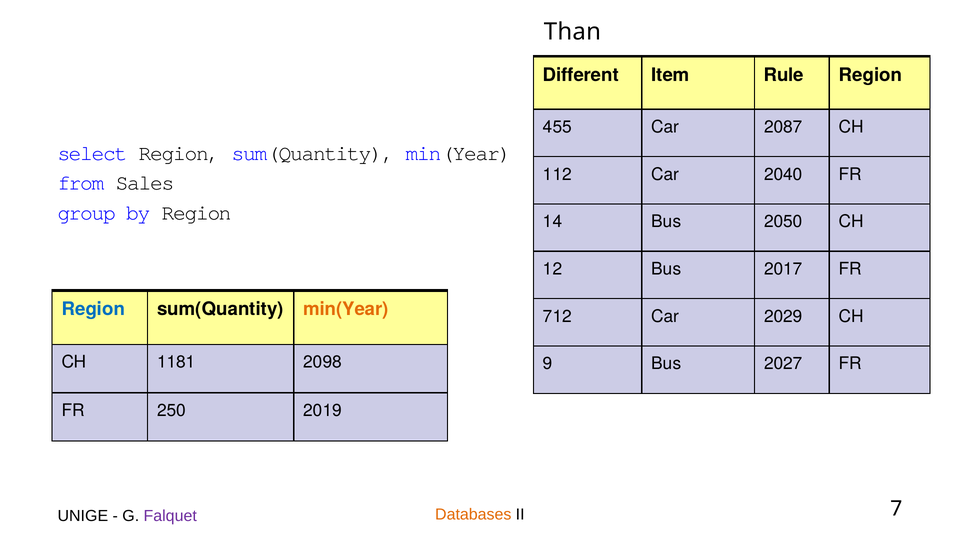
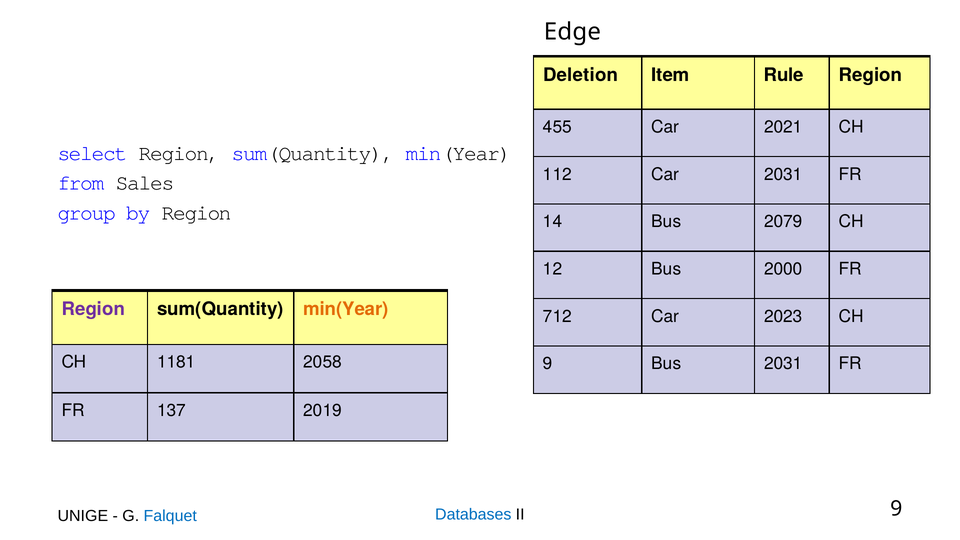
Than: Than -> Edge (572, 32)
Different: Different -> Deletion (581, 75)
2087: 2087 -> 2021 (783, 127)
Car 2040: 2040 -> 2031 (783, 174)
2050: 2050 -> 2079 (783, 222)
2017: 2017 -> 2000 (783, 269)
Region colour: blue -> purple (93, 309)
2029: 2029 -> 2023 (783, 316)
2098: 2098 -> 2058 (323, 362)
Bus 2027: 2027 -> 2031 (783, 364)
250: 250 -> 137 (171, 411)
Databases colour: orange -> blue (473, 515)
II 7: 7 -> 9 (896, 509)
Falquet colour: purple -> blue (170, 516)
